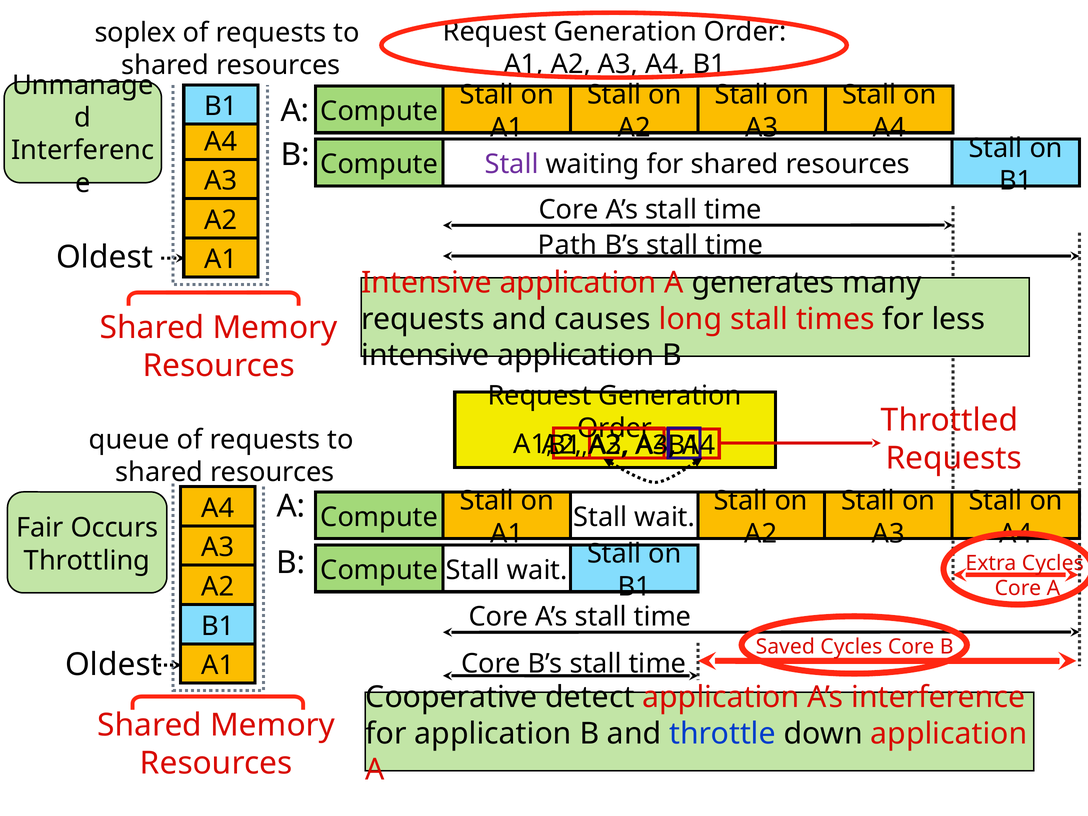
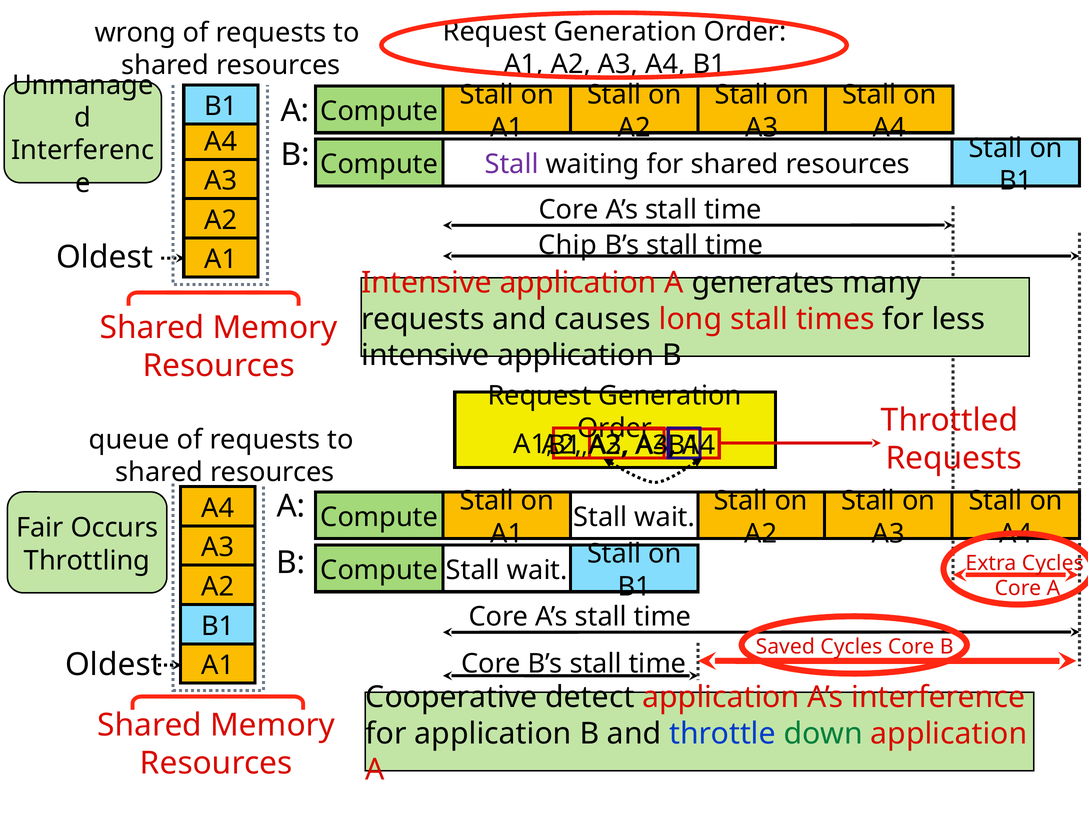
soplex: soplex -> wrong (135, 33)
Path: Path -> Chip (568, 245)
down colour: black -> green (823, 734)
